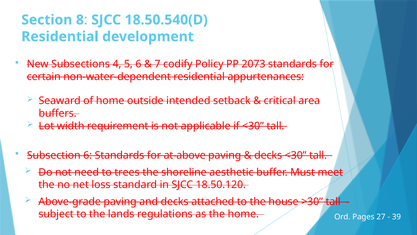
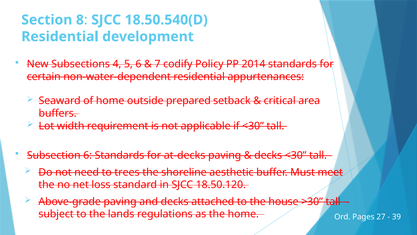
2073: 2073 -> 2014 (253, 64)
intended: intended -> prepared (188, 101)
at-above: at-above -> at-decks (185, 155)
